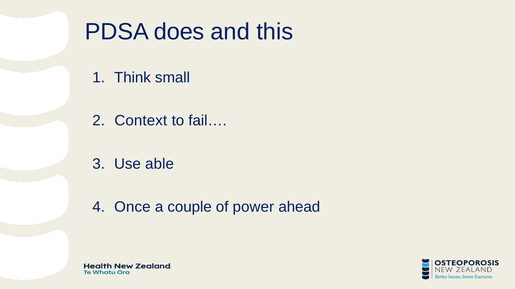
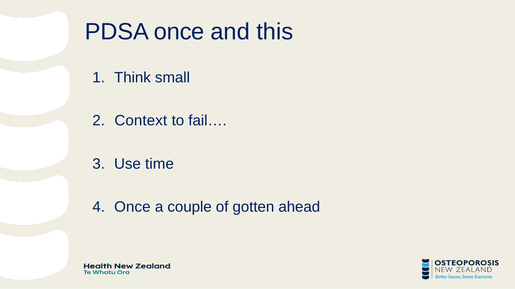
PDSA does: does -> once (179, 32)
able: able -> time (160, 164)
power: power -> gotten (253, 207)
